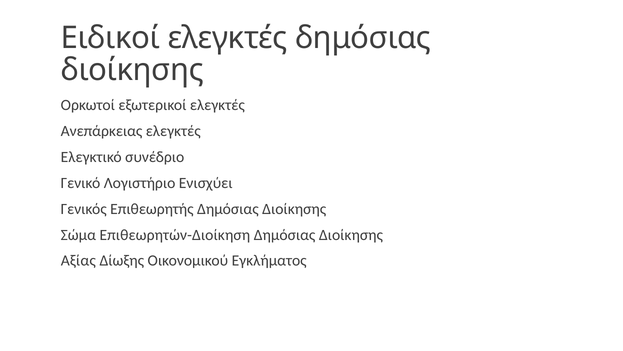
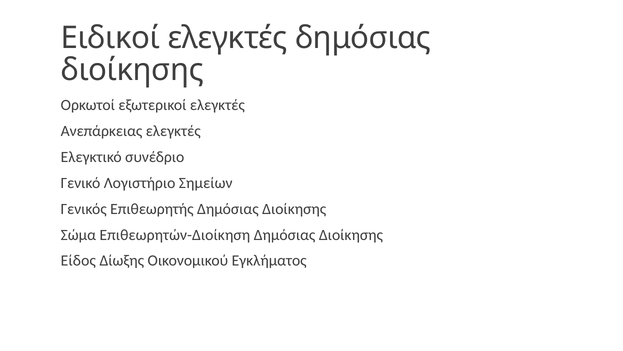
Ενισχύει: Ενισχύει -> Σημείων (206, 183)
Αξίας: Αξίας -> Είδος (78, 260)
